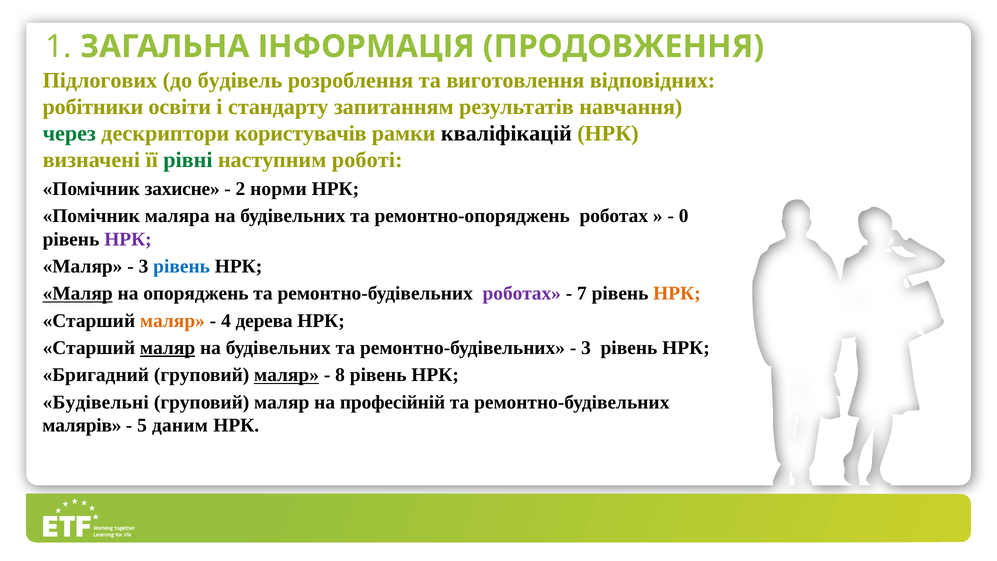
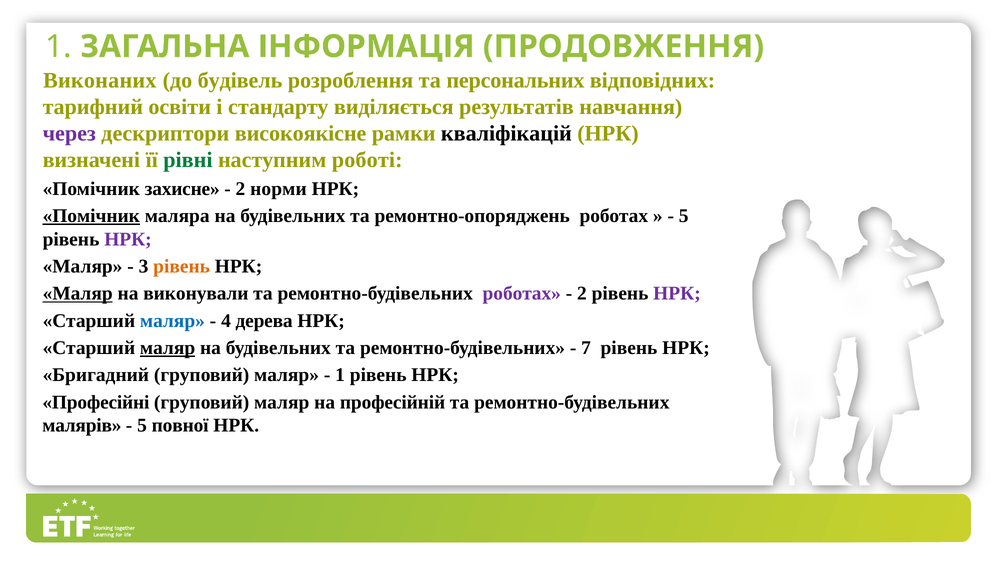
Підлогових: Підлогових -> Виконаних (100, 80)
виготовлення: виготовлення -> персональних (515, 80)
робітники: робітники -> тарифний (93, 107)
запитанням: запитанням -> виділяється (394, 107)
через colour: green -> purple (69, 134)
користувачів: користувачів -> високоякісне (301, 134)
Помічник underline: none -> present (91, 216)
0: 0 -> 5 (684, 216)
рівень colour: blue -> orange (182, 266)
опоряджень: опоряджень -> виконували (196, 293)
7: 7 -> 2 (582, 293)
НРК colour: orange -> purple (677, 293)
маляр colour: orange -> blue (172, 321)
3: 3 -> 7 (586, 348)
маляр underline: present -> none (287, 375)
8: 8 -> 1 (340, 375)
Будівельні: Будівельні -> Професійні (96, 402)
даним: даним -> повної (180, 425)
